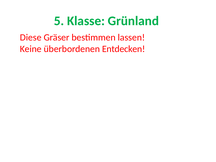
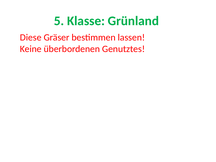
Entdecken: Entdecken -> Genutztes (124, 49)
